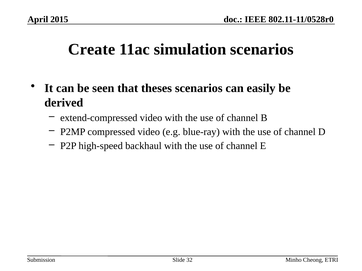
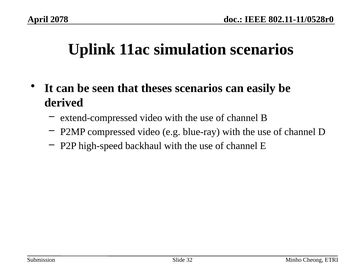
2015: 2015 -> 2078 (59, 19)
Create: Create -> Uplink (92, 49)
